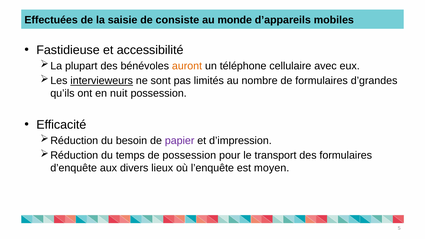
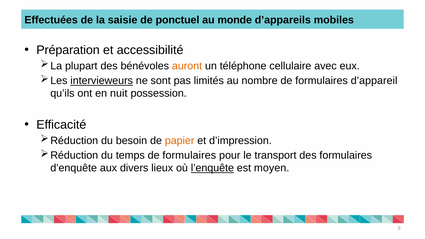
consiste: consiste -> ponctuel (177, 20)
Fastidieuse: Fastidieuse -> Préparation (68, 50)
d’grandes: d’grandes -> d’appareil (374, 81)
papier colour: purple -> orange (180, 141)
temps de possession: possession -> formulaires (189, 155)
l’enquête underline: none -> present (212, 168)
